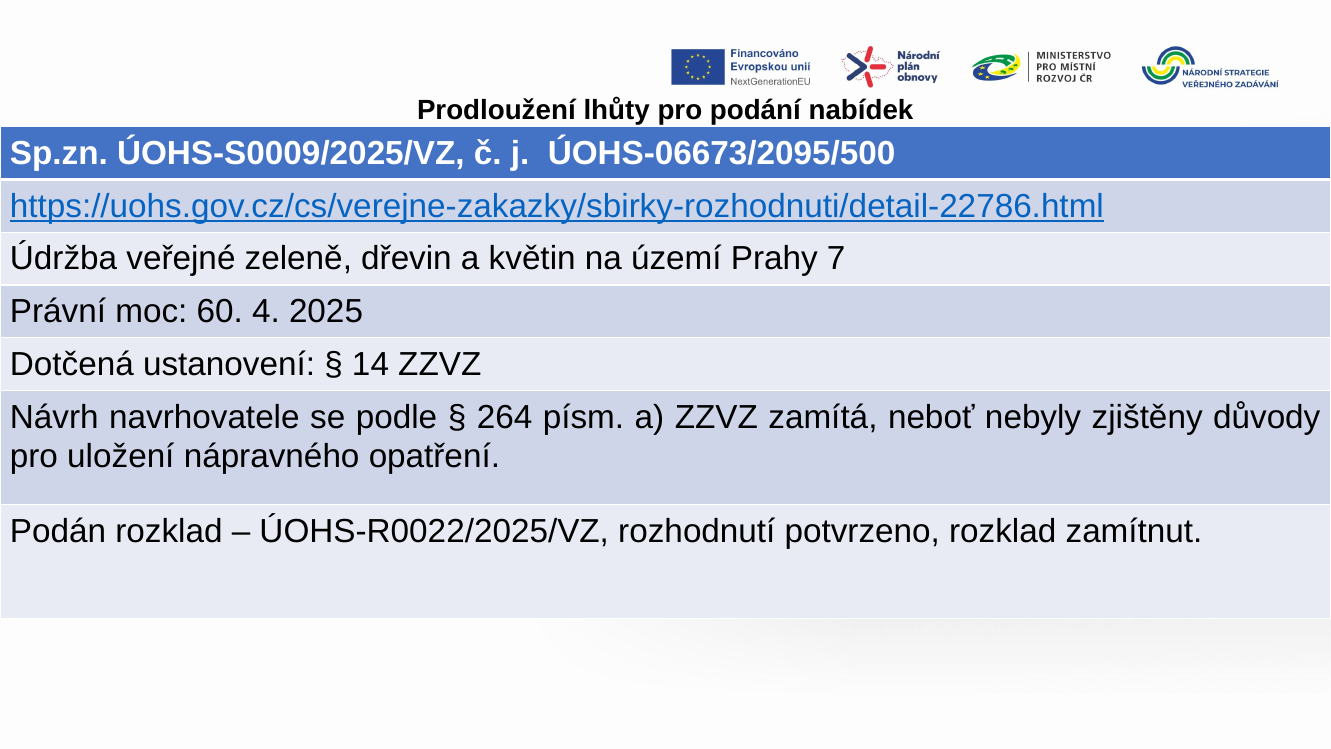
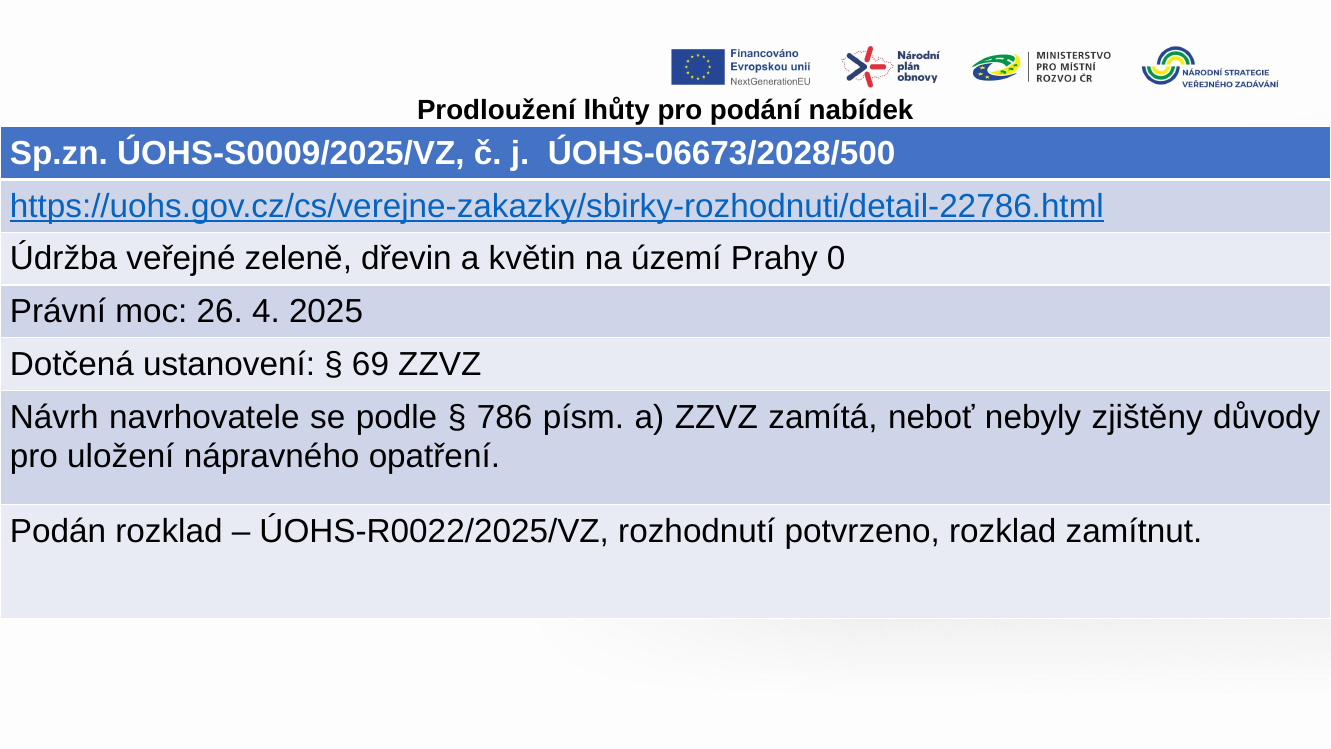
ÚOHS-06673/2095/500: ÚOHS-06673/2095/500 -> ÚOHS-06673/2028/500 (722, 153)
7: 7 -> 0 (836, 259)
60: 60 -> 26 (220, 312)
14: 14 -> 69 (371, 364)
264: 264 -> 786 (505, 417)
